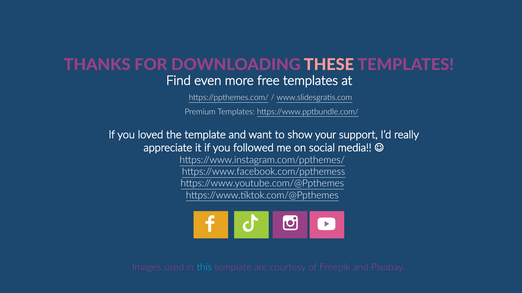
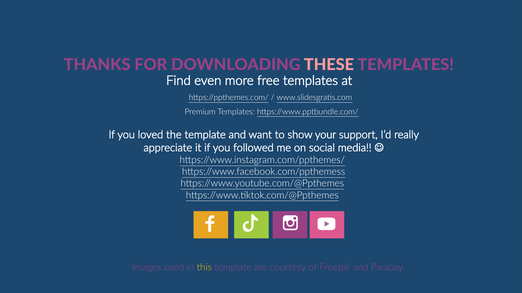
this colour: light blue -> yellow (204, 268)
